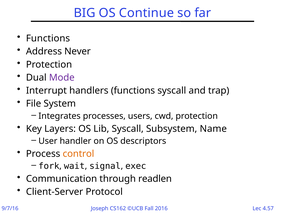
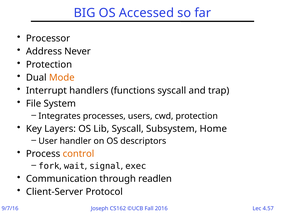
Continue: Continue -> Accessed (146, 13)
Functions: Functions -> Processor (48, 38)
Mode colour: purple -> orange (62, 78)
Name: Name -> Home (213, 129)
